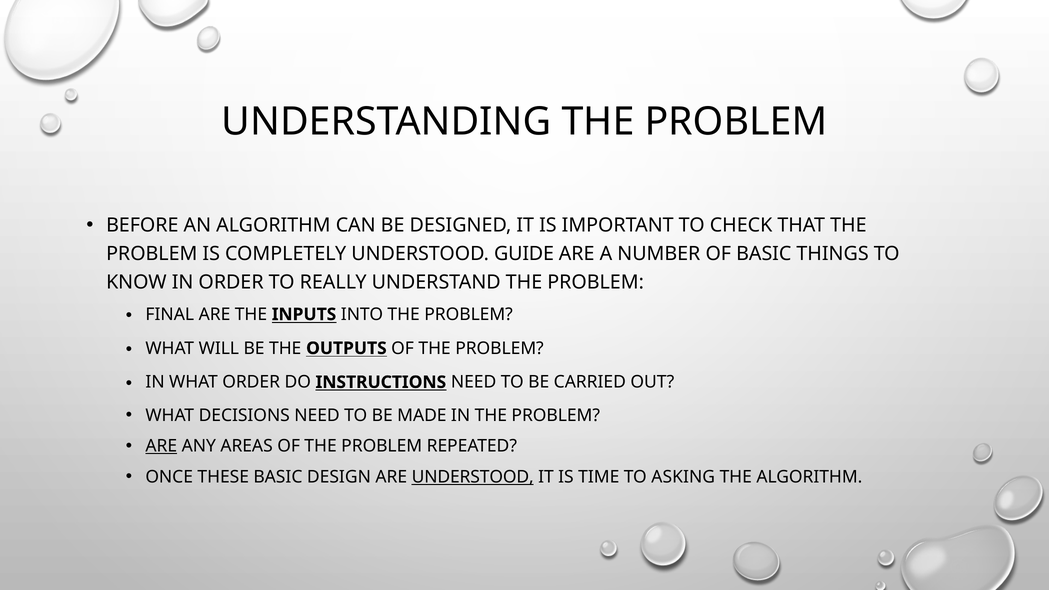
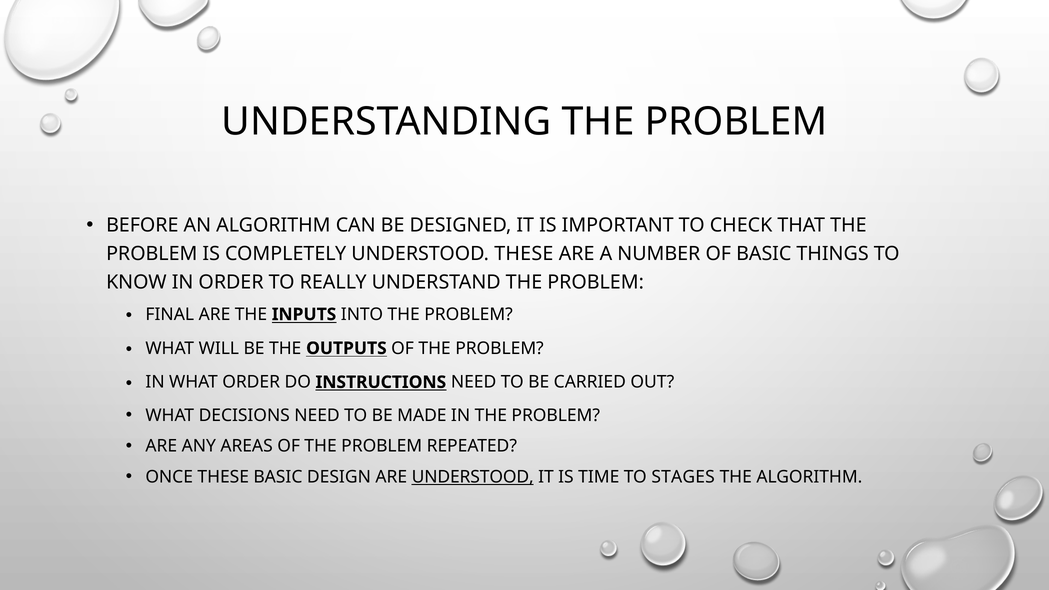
UNDERSTOOD GUIDE: GUIDE -> THESE (524, 254)
ARE underline: present -> none (161, 446)
ASKING: ASKING -> STAGES (683, 477)
